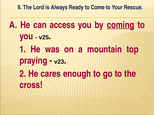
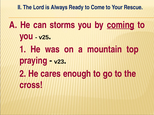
access: access -> storms (62, 25)
